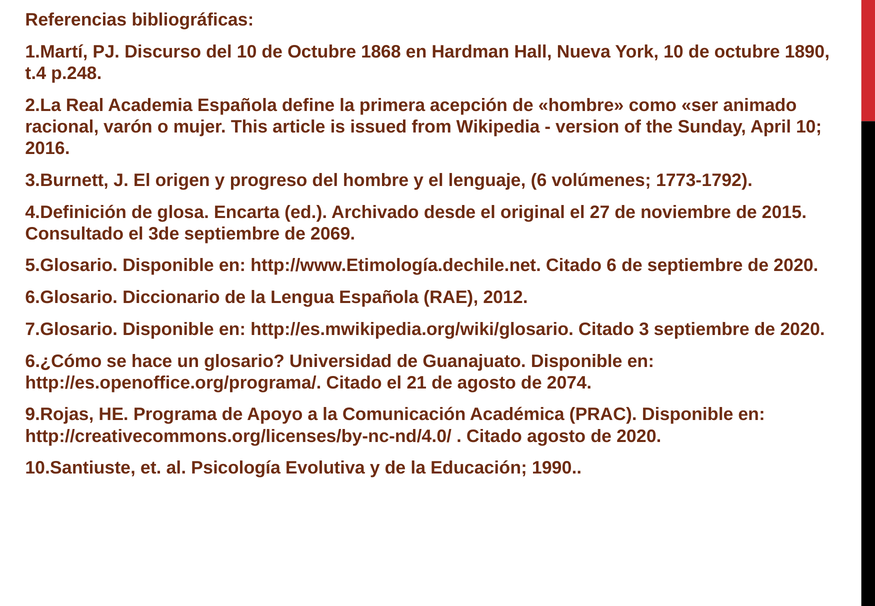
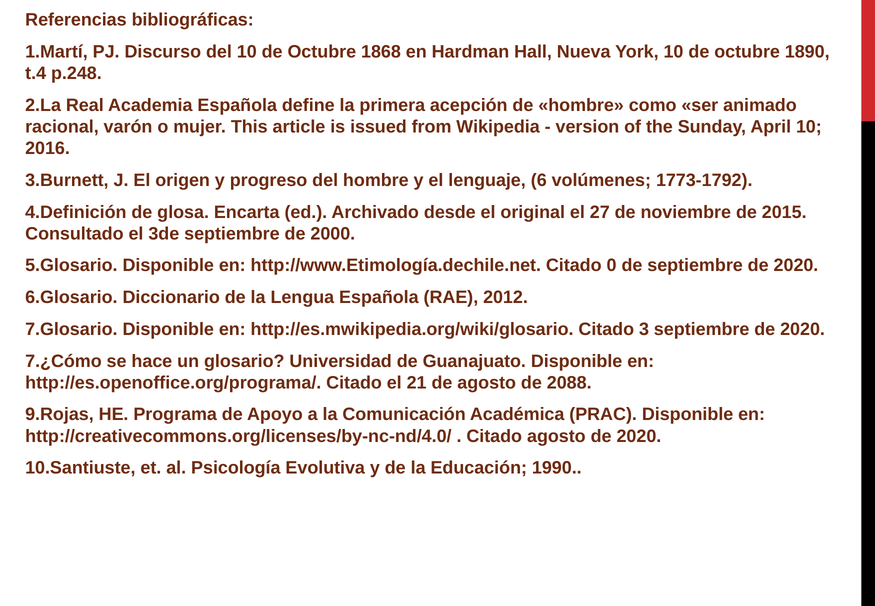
2069: 2069 -> 2000 (333, 234)
Citado 6: 6 -> 0 (612, 265)
6.¿Cómo: 6.¿Cómo -> 7.¿Cómo (63, 361)
2074: 2074 -> 2088 (569, 383)
